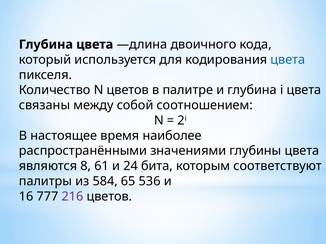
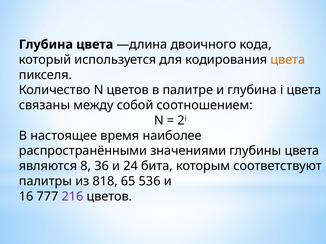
цвета colour: blue -> orange (288, 60)
61: 61 -> 36 (102, 166)
584: 584 -> 818 (105, 182)
